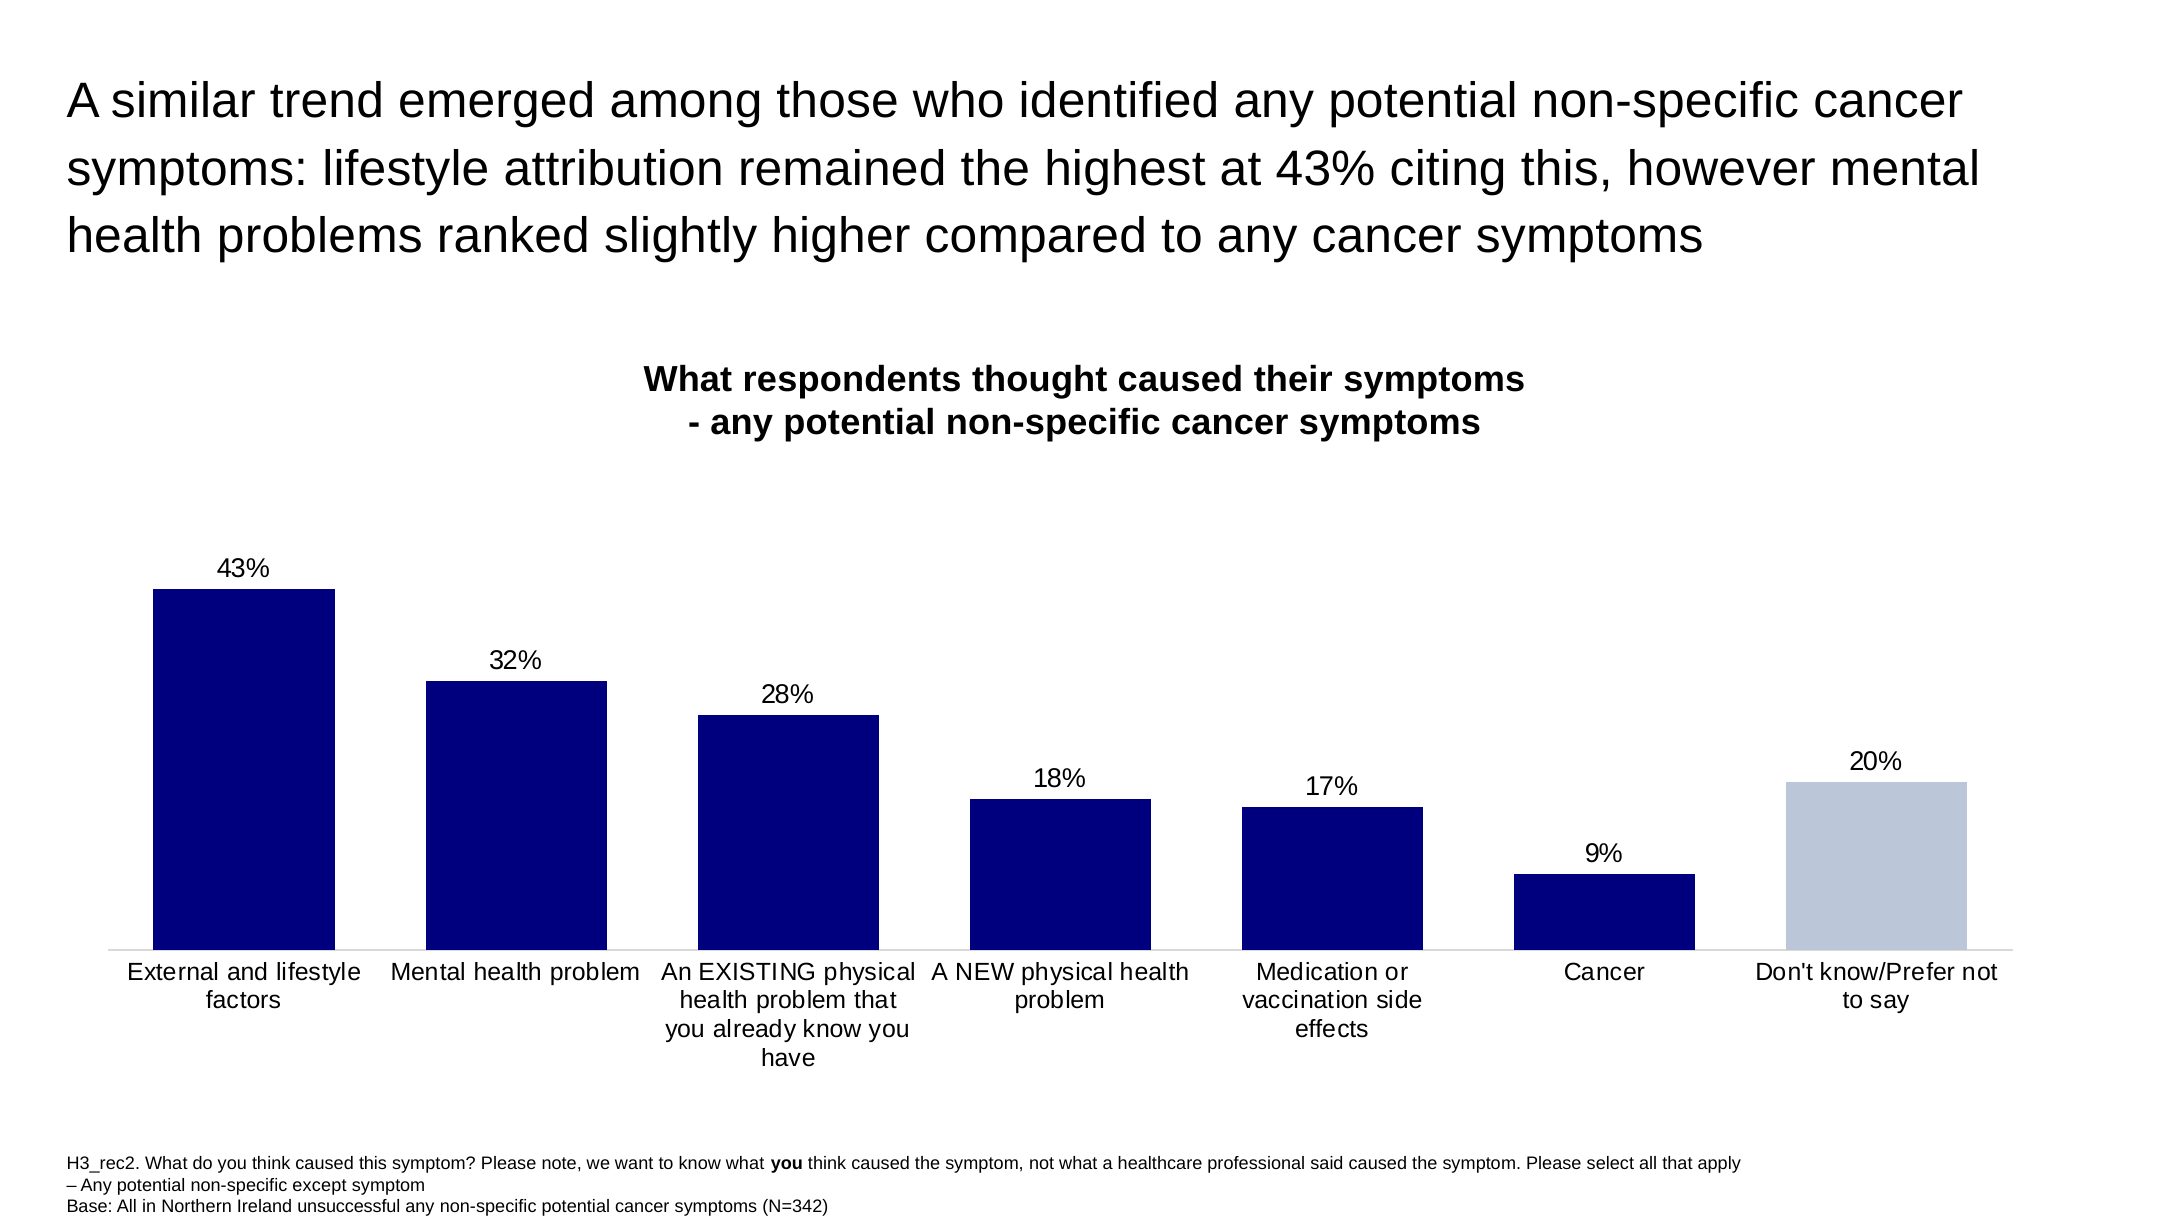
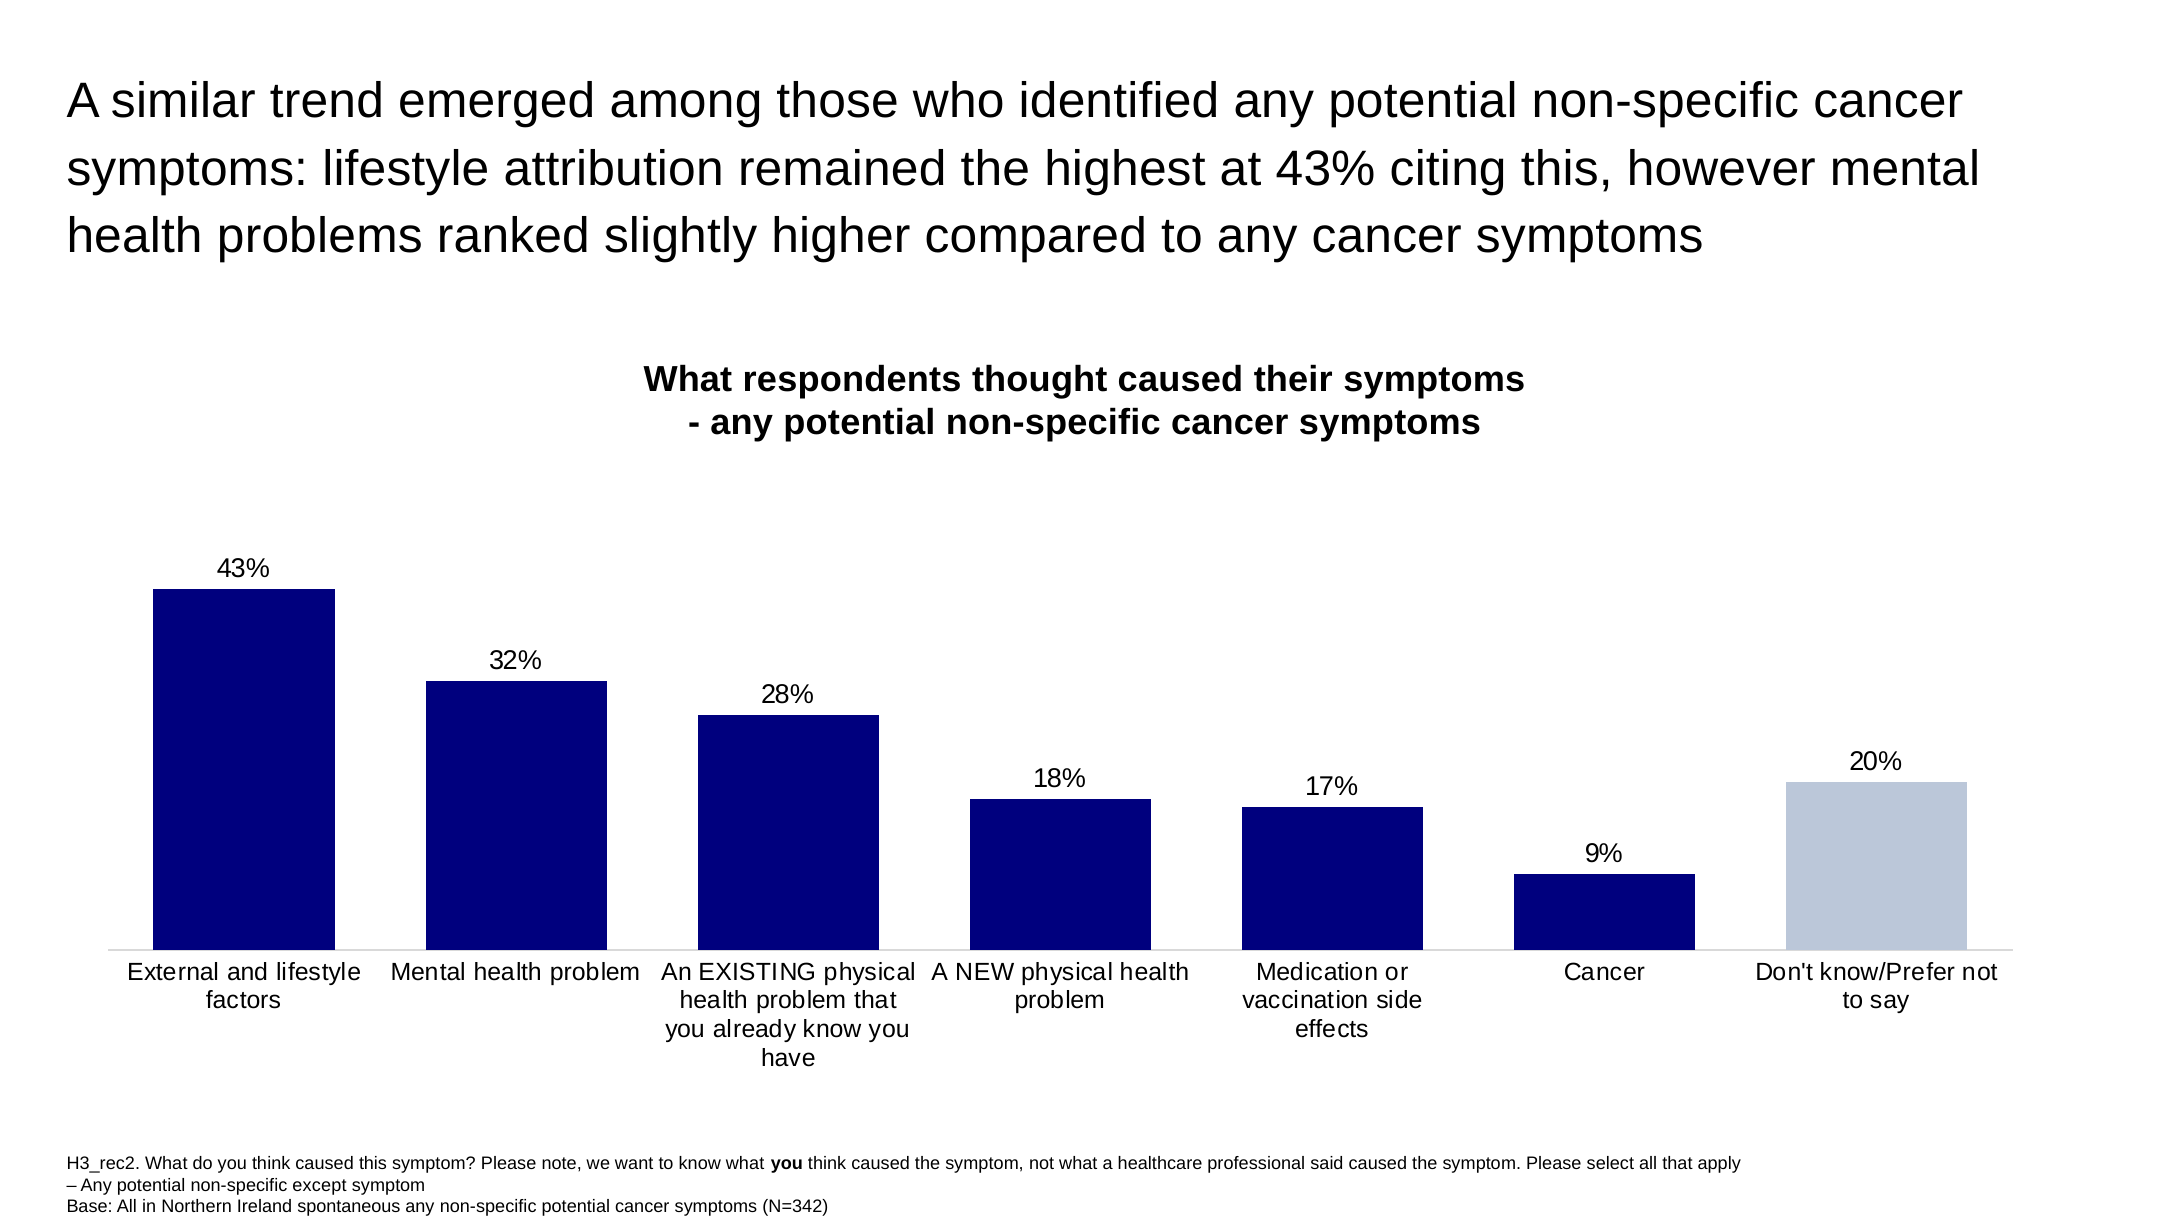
unsuccessful: unsuccessful -> spontaneous (349, 1207)
